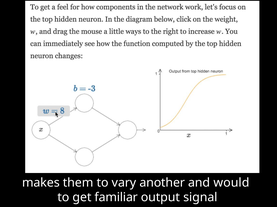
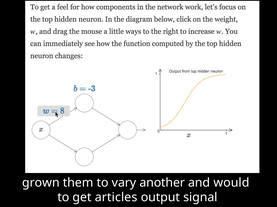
makes: makes -> grown (41, 183)
familiar: familiar -> articles (116, 198)
